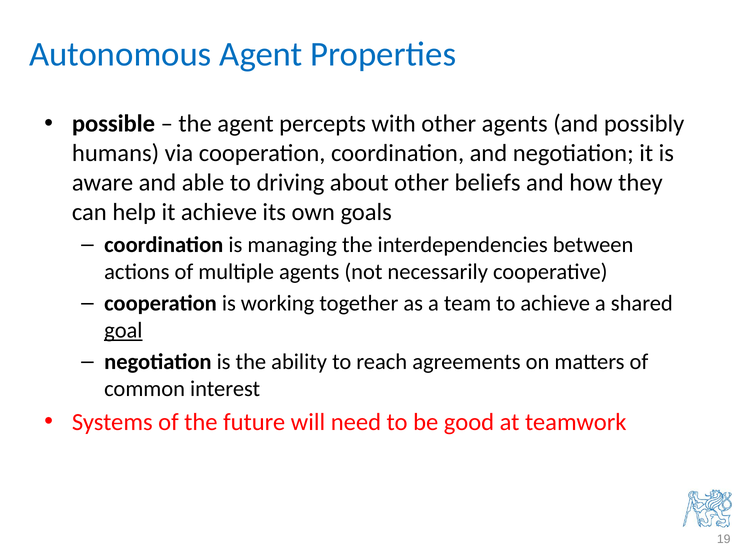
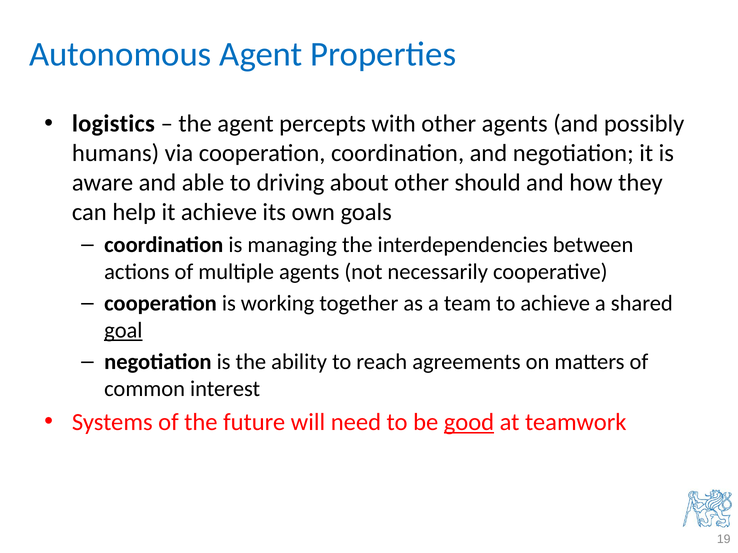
possible: possible -> logistics (113, 124)
beliefs: beliefs -> should (488, 183)
good underline: none -> present (469, 423)
